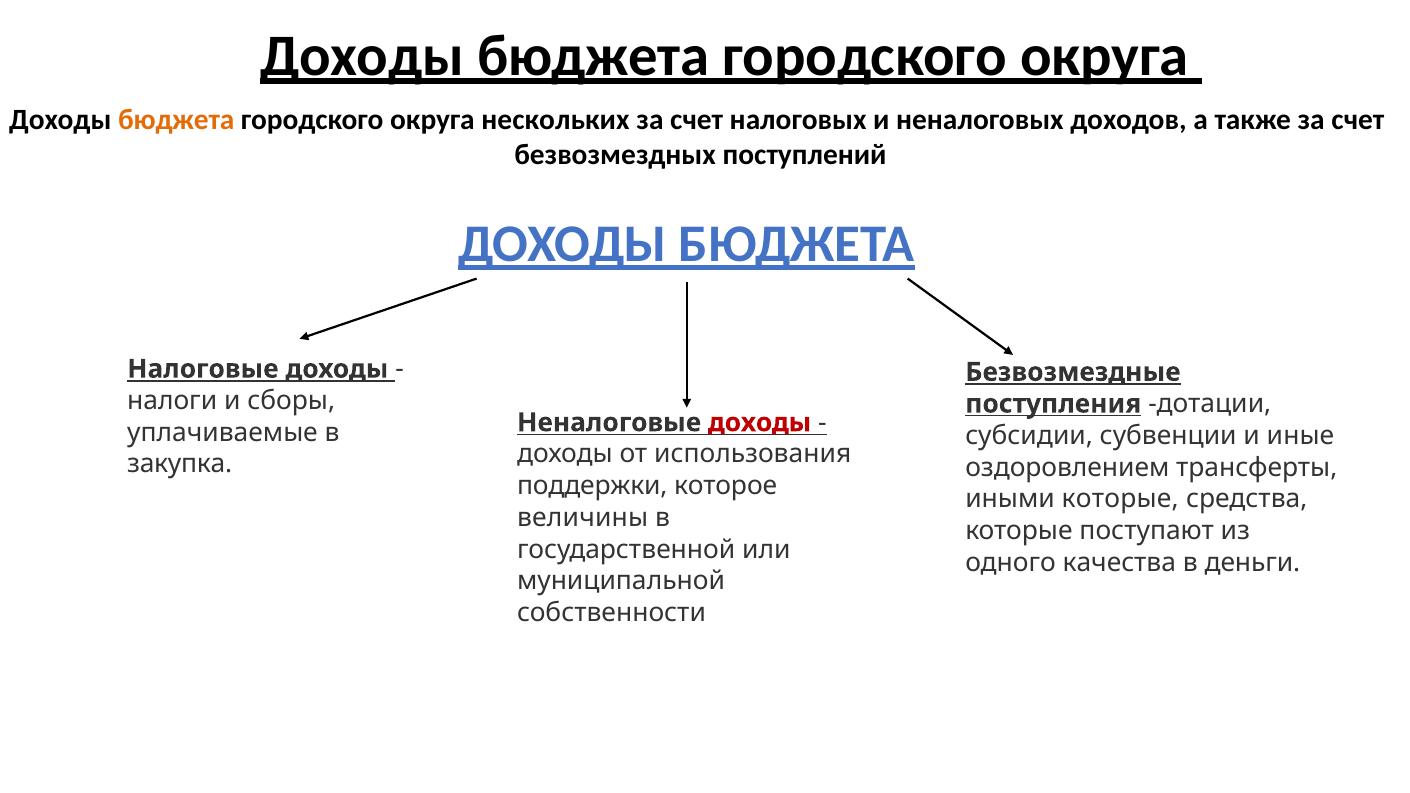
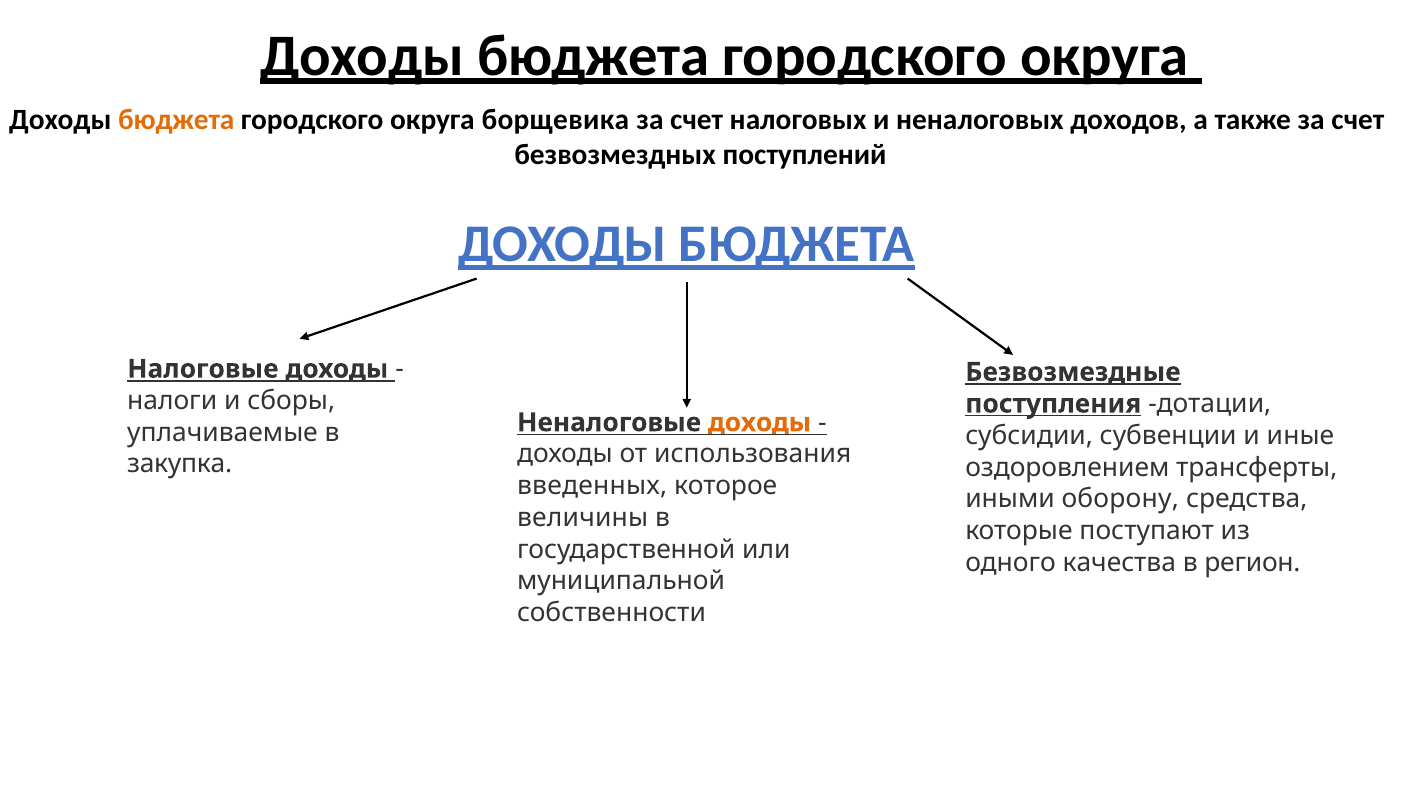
нескольких: нескольких -> борщевика (555, 120)
доходы colour: red -> orange (760, 423)
поддержки: поддержки -> введенных (592, 486)
иными которые: которые -> оборону (1120, 499)
деньги: деньги -> регион (1252, 563)
